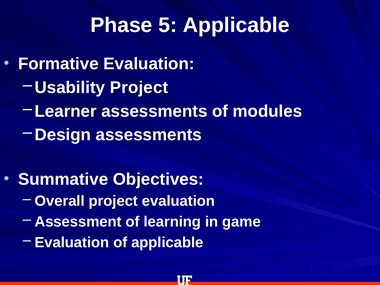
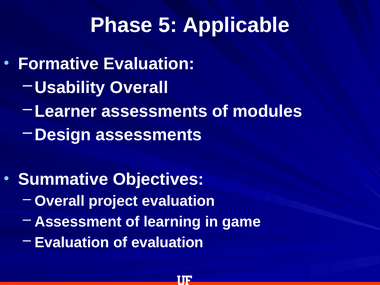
Usability Project: Project -> Overall (139, 88)
of applicable: applicable -> evaluation (167, 242)
